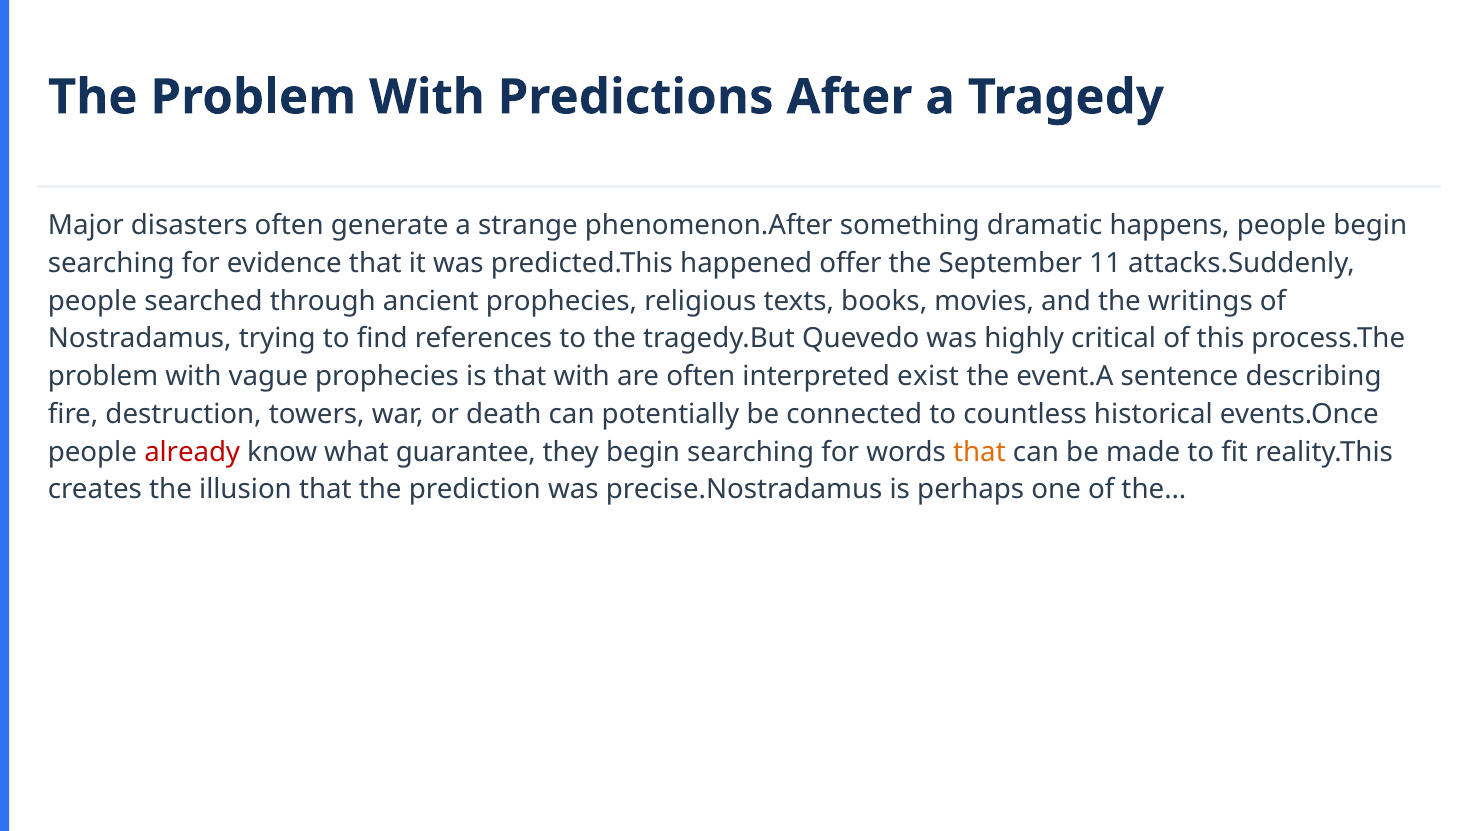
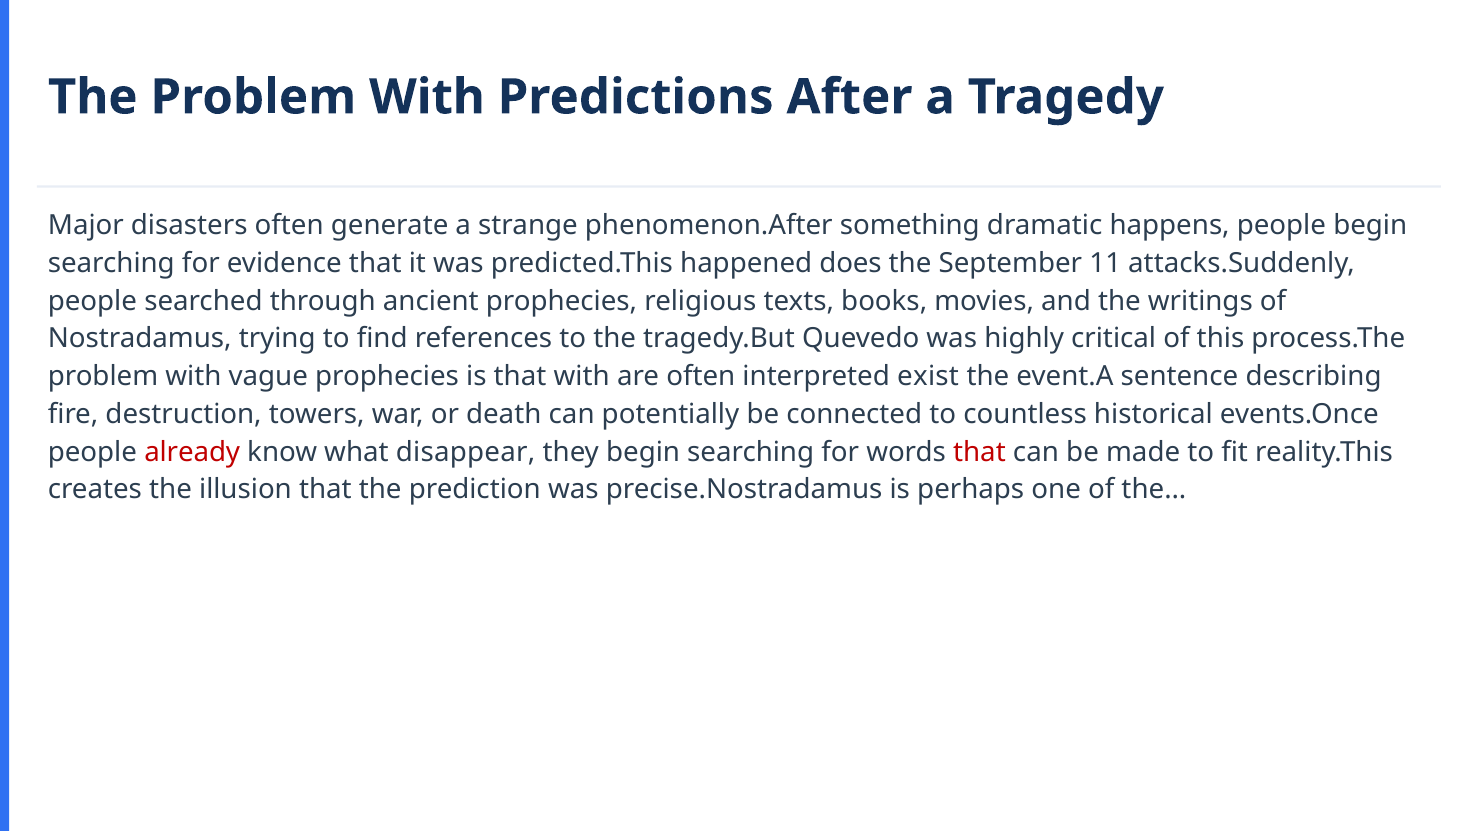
offer: offer -> does (851, 264)
guarantee: guarantee -> disappear (466, 452)
that colour: orange -> red (979, 452)
